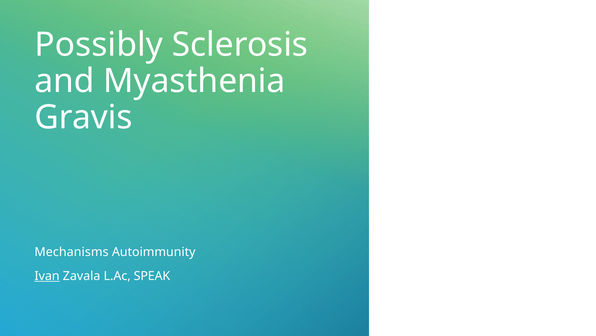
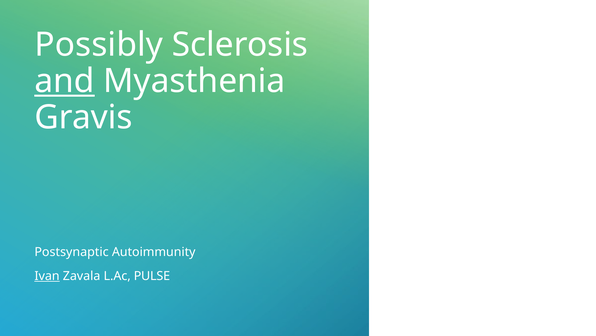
and underline: none -> present (64, 81)
Mechanisms: Mechanisms -> Postsynaptic (72, 251)
SPEAK: SPEAK -> PULSE (152, 275)
